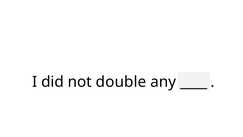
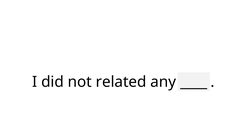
double: double -> related (121, 82)
